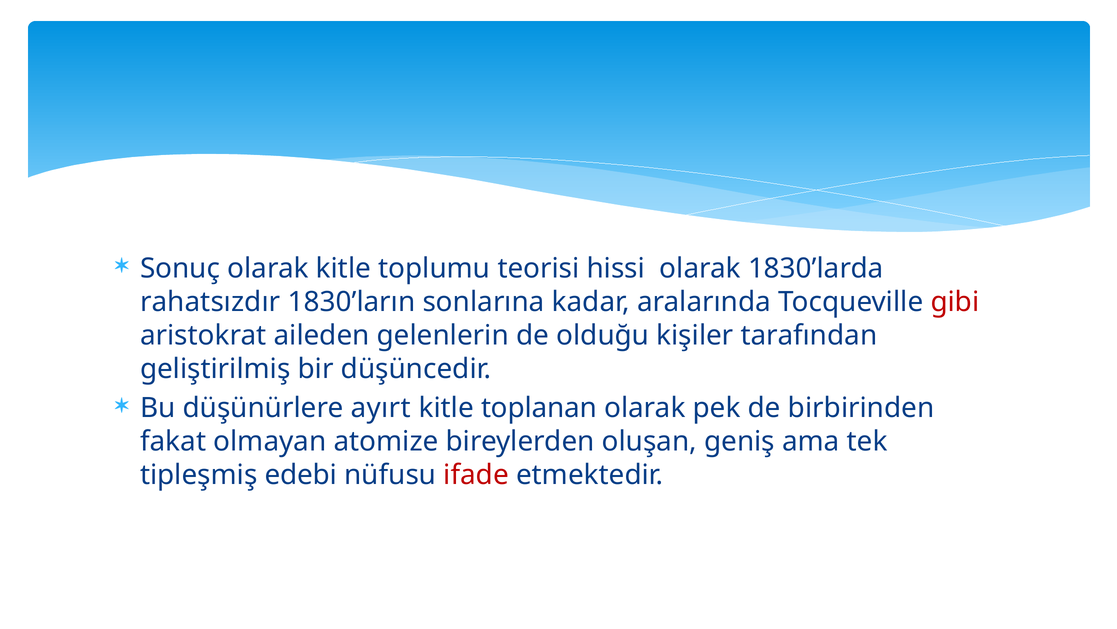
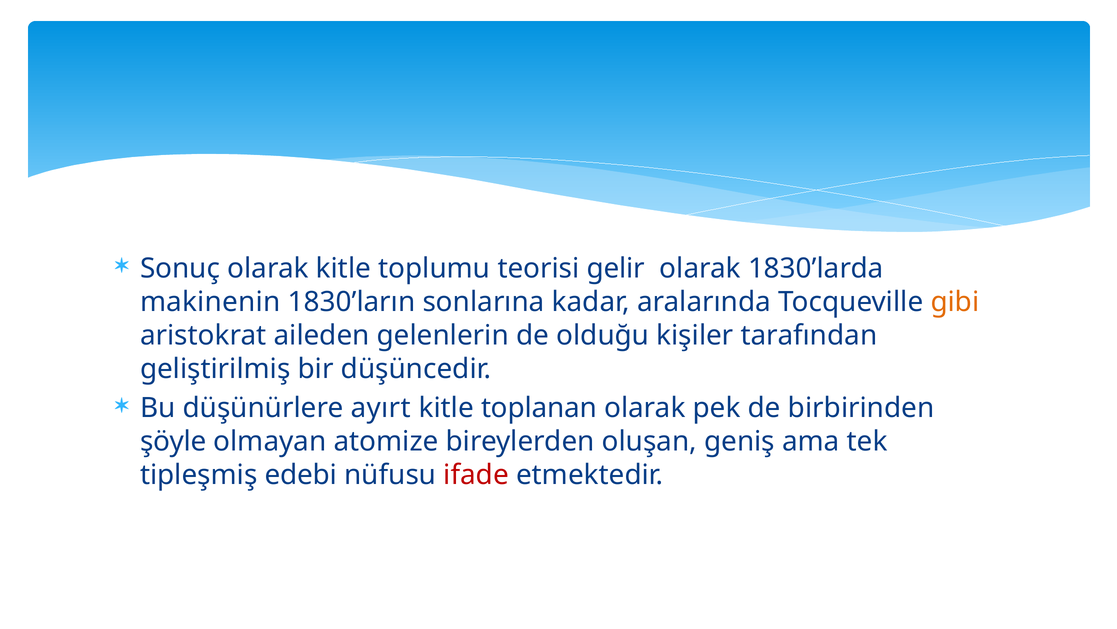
hissi: hissi -> gelir (616, 268)
rahatsızdır: rahatsızdır -> makinenin (210, 302)
gibi colour: red -> orange (955, 302)
fakat: fakat -> şöyle (173, 441)
